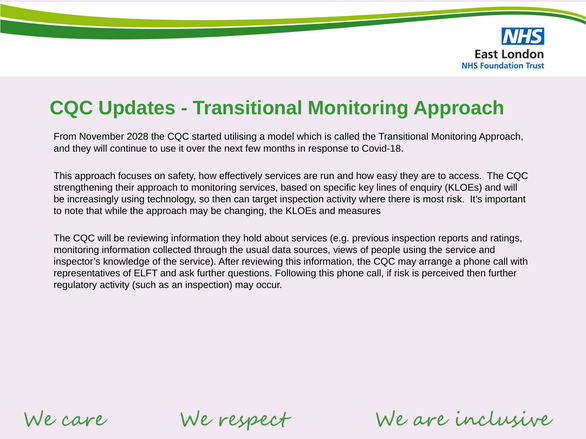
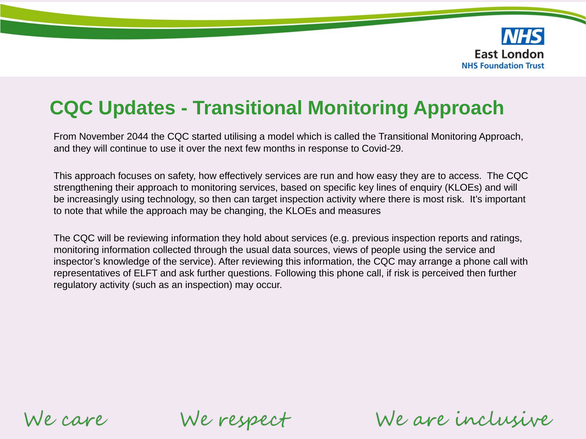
2028: 2028 -> 2044 (138, 137)
Covid-18: Covid-18 -> Covid-29 (383, 149)
